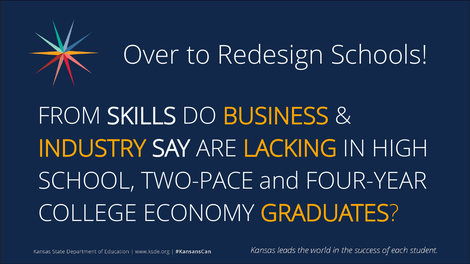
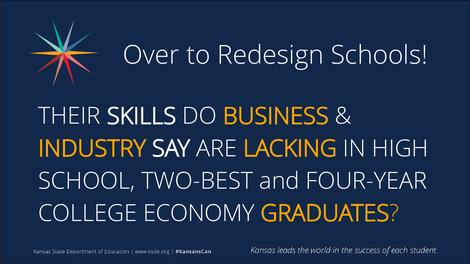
FROM: FROM -> THEIR (69, 116)
TWO-PACE: TWO-PACE -> TWO-BEST (197, 181)
